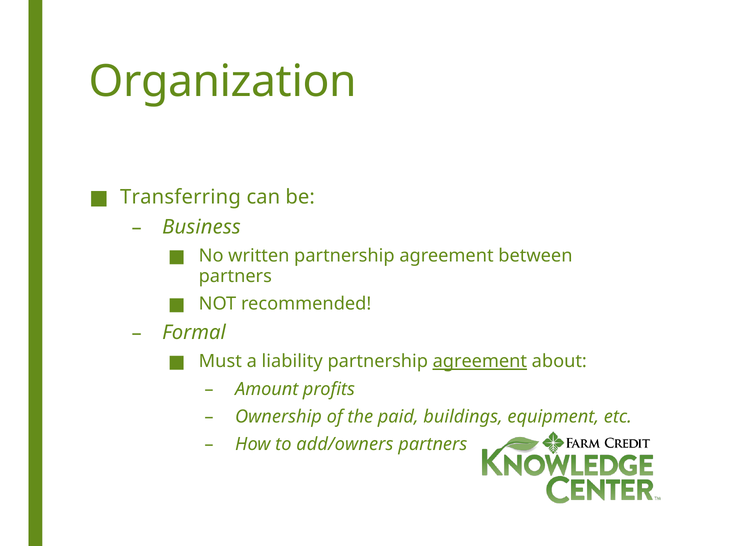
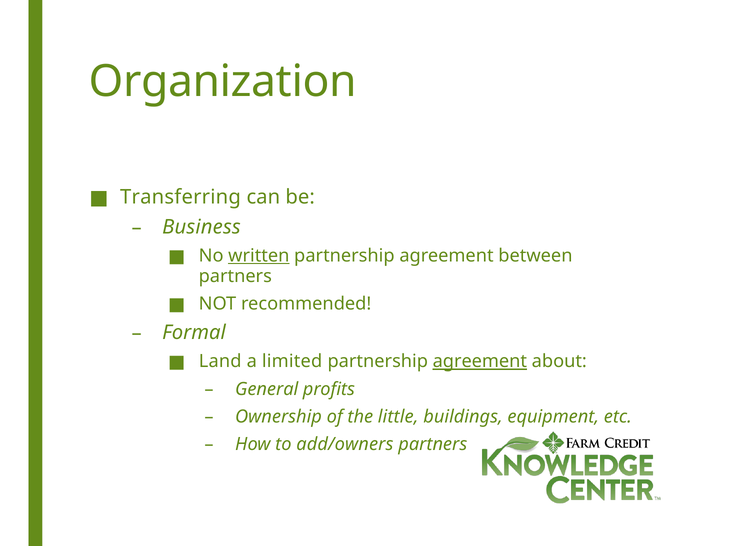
written underline: none -> present (259, 256)
Must: Must -> Land (220, 362)
liability: liability -> limited (292, 362)
Amount: Amount -> General (267, 390)
paid: paid -> little (398, 417)
